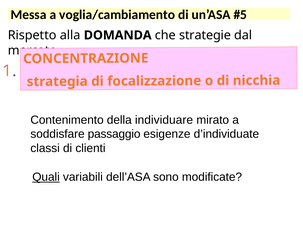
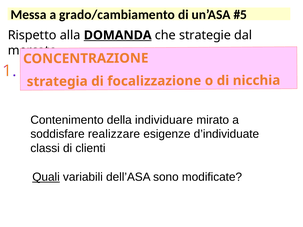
voglia/cambiamento: voglia/cambiamento -> grado/cambiamento (117, 15)
DOMANDA underline: none -> present (118, 35)
passaggio: passaggio -> realizzare (114, 134)
